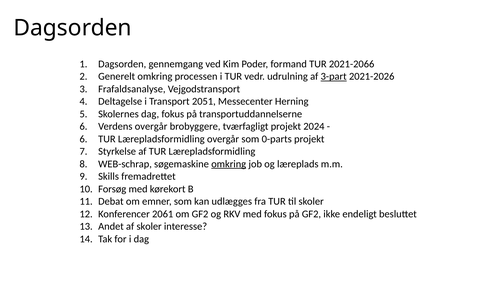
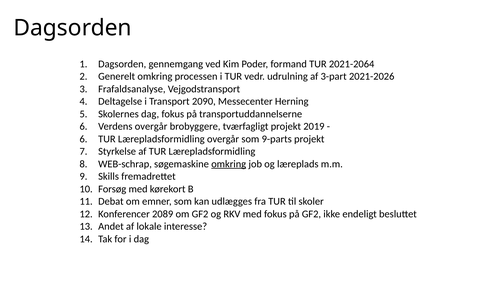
2021-2066: 2021-2066 -> 2021-2064 (352, 64)
3-part underline: present -> none (334, 76)
2051: 2051 -> 2090 (204, 101)
2024: 2024 -> 2019 (314, 126)
0-parts: 0-parts -> 9-parts (277, 139)
2061: 2061 -> 2089 (163, 214)
af skoler: skoler -> lokale (149, 226)
